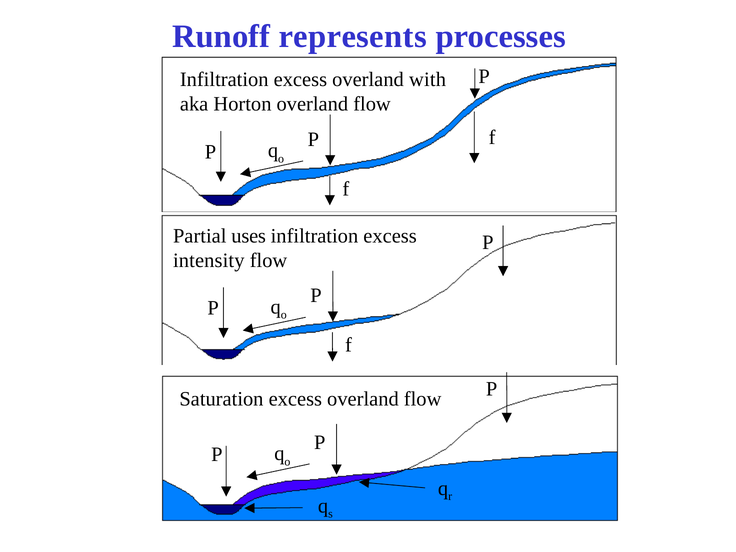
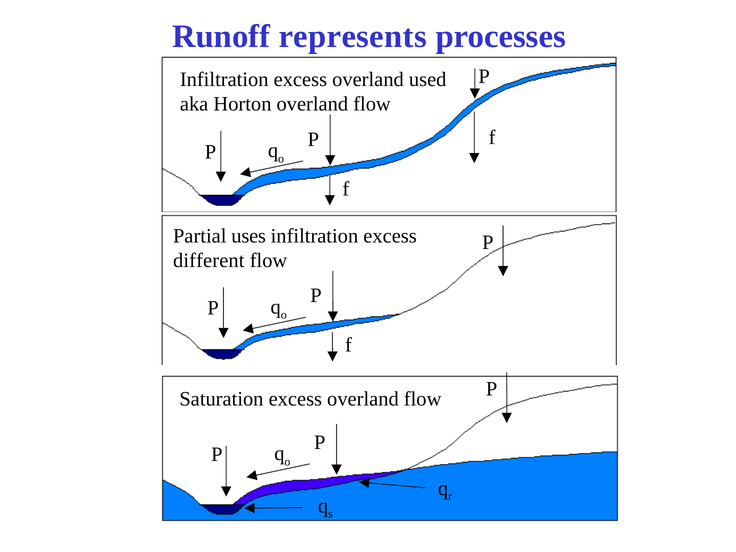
with: with -> used (428, 80)
intensity: intensity -> different (209, 260)
